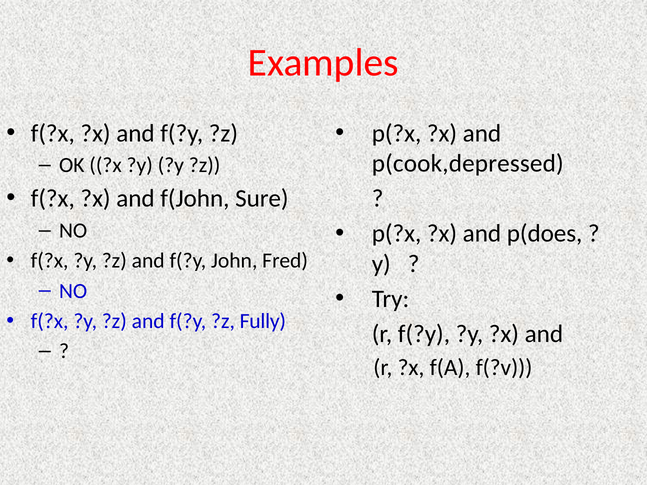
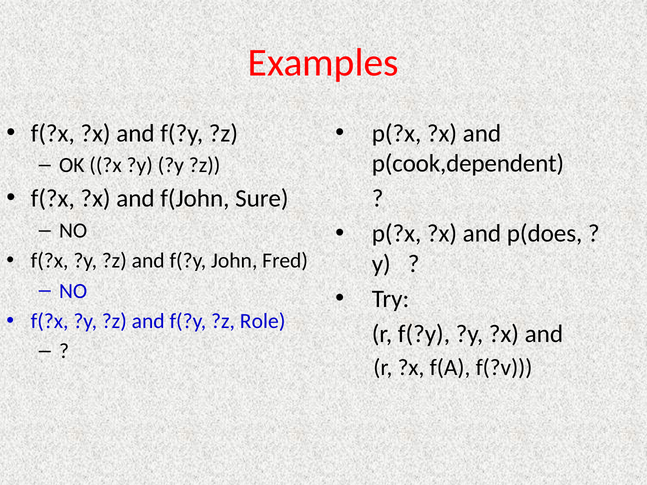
p(cook,depressed: p(cook,depressed -> p(cook,dependent (468, 163)
Fully: Fully -> Role (263, 321)
